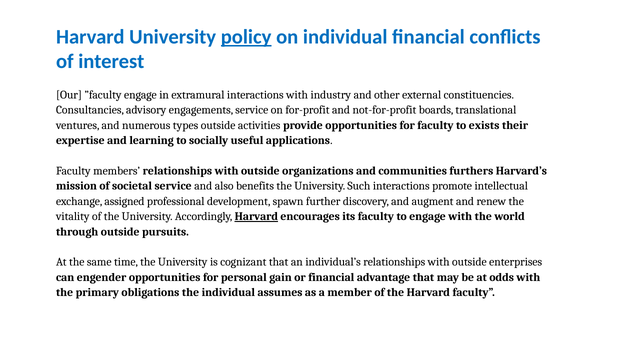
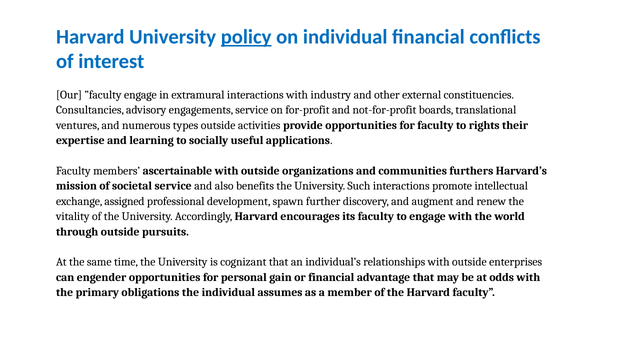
exists: exists -> rights (484, 125)
members relationships: relationships -> ascertainable (177, 171)
Harvard underline: present -> none (256, 217)
